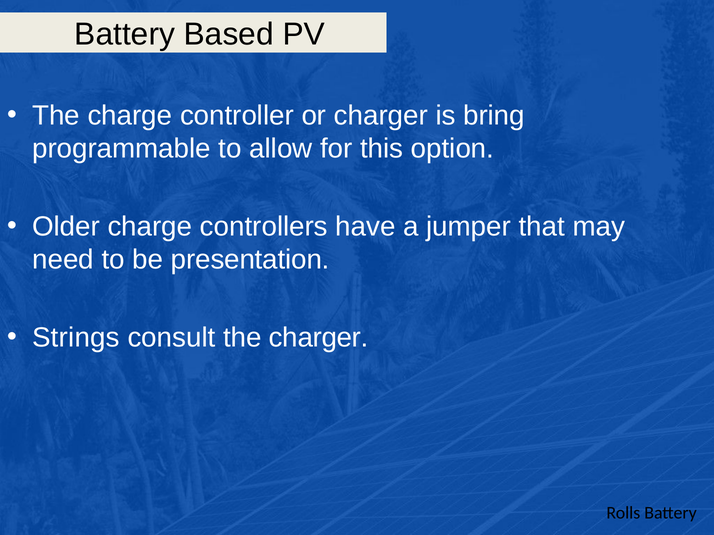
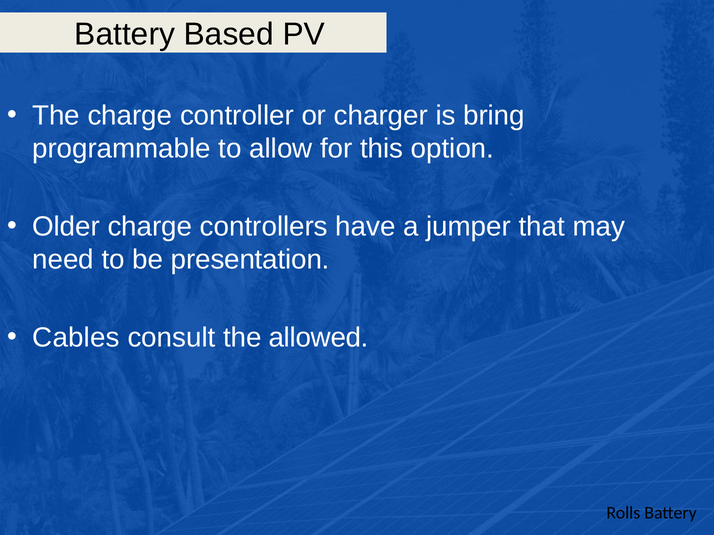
Strings: Strings -> Cables (76, 338)
the charger: charger -> allowed (319, 338)
